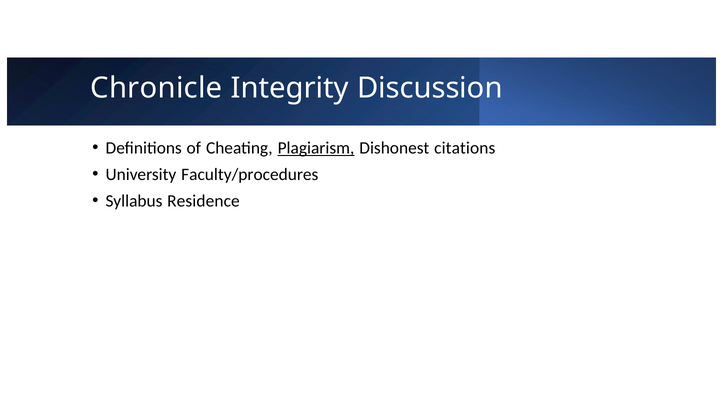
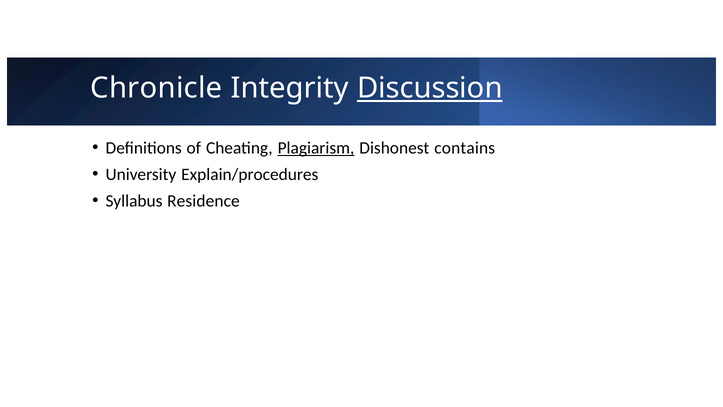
Discussion underline: none -> present (430, 88)
citations: citations -> contains (465, 148)
Faculty/procedures: Faculty/procedures -> Explain/procedures (250, 174)
